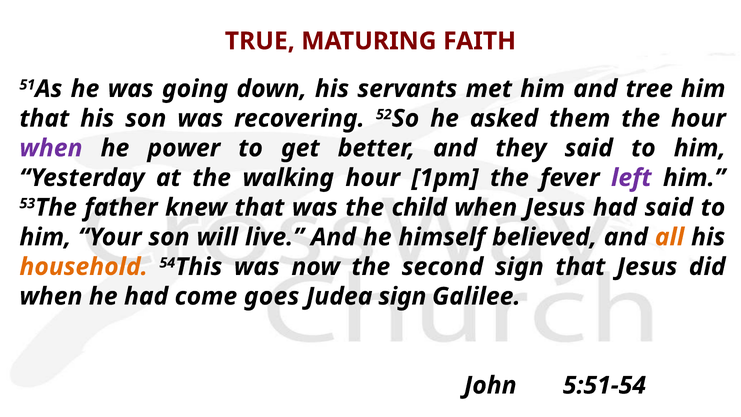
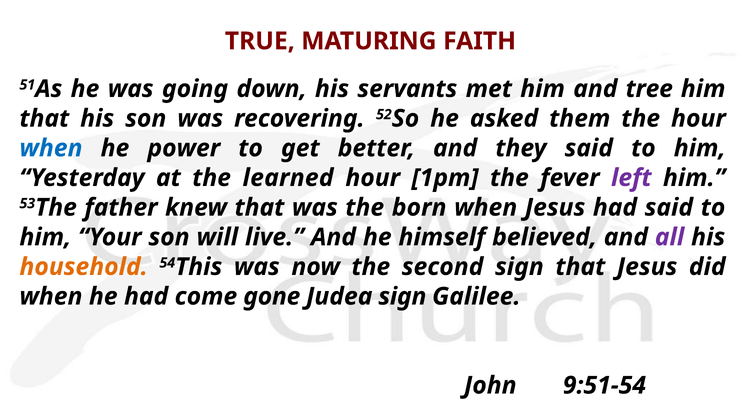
when colour: purple -> blue (51, 148)
walking: walking -> learned (288, 178)
child: child -> born (419, 207)
all colour: orange -> purple (670, 237)
goes: goes -> gone (272, 296)
5:51-54: 5:51-54 -> 9:51-54 (604, 385)
